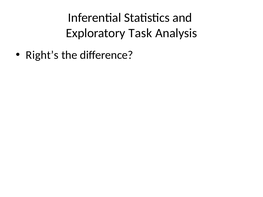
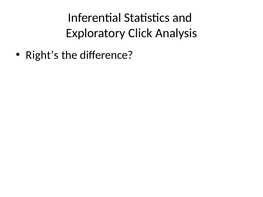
Task: Task -> Click (140, 33)
